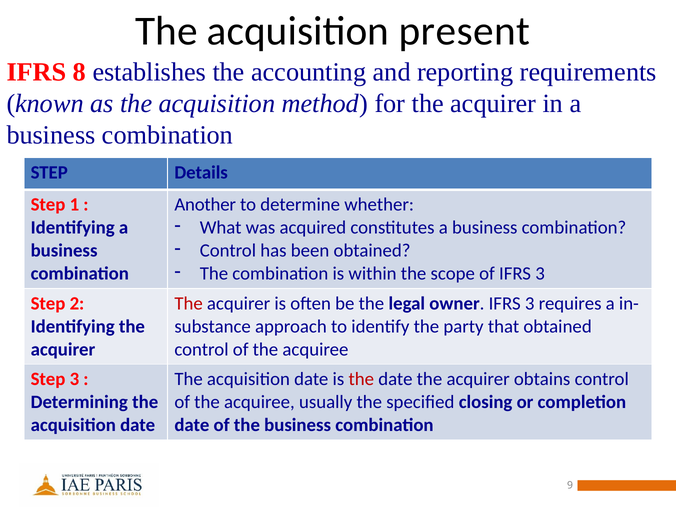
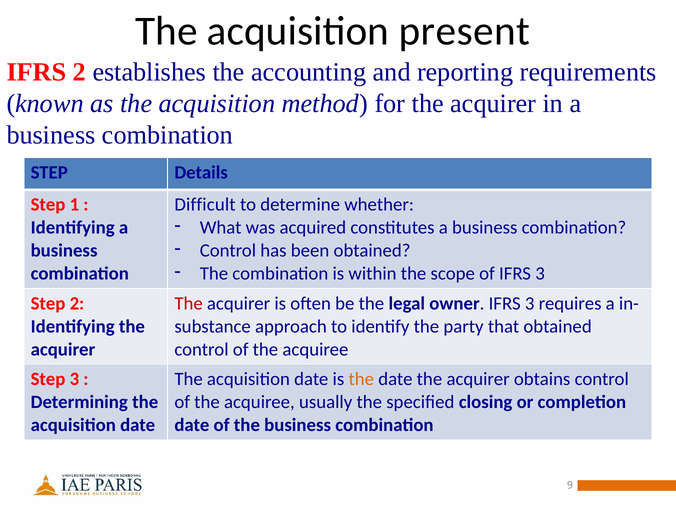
IFRS 8: 8 -> 2 (80, 72)
Another: Another -> Difficult (205, 205)
the colour: red -> orange (361, 379)
